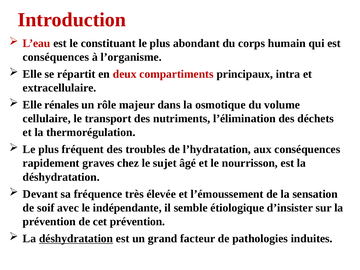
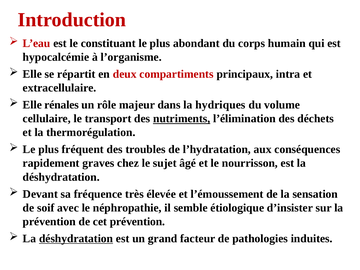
conséquences: conséquences -> hypocalcémie (56, 57)
osmotique: osmotique -> hydriques (220, 105)
nutriments underline: none -> present (182, 119)
indépendante: indépendante -> néphropathie (127, 208)
